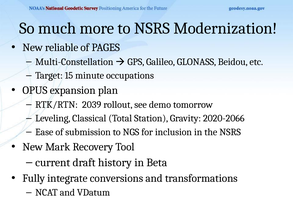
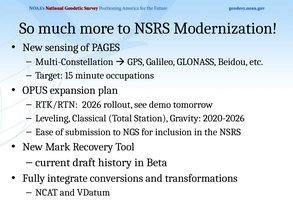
reliable: reliable -> sensing (62, 47)
2039: 2039 -> 2026 (92, 105)
2020-2066: 2020-2066 -> 2020-2026 (224, 118)
